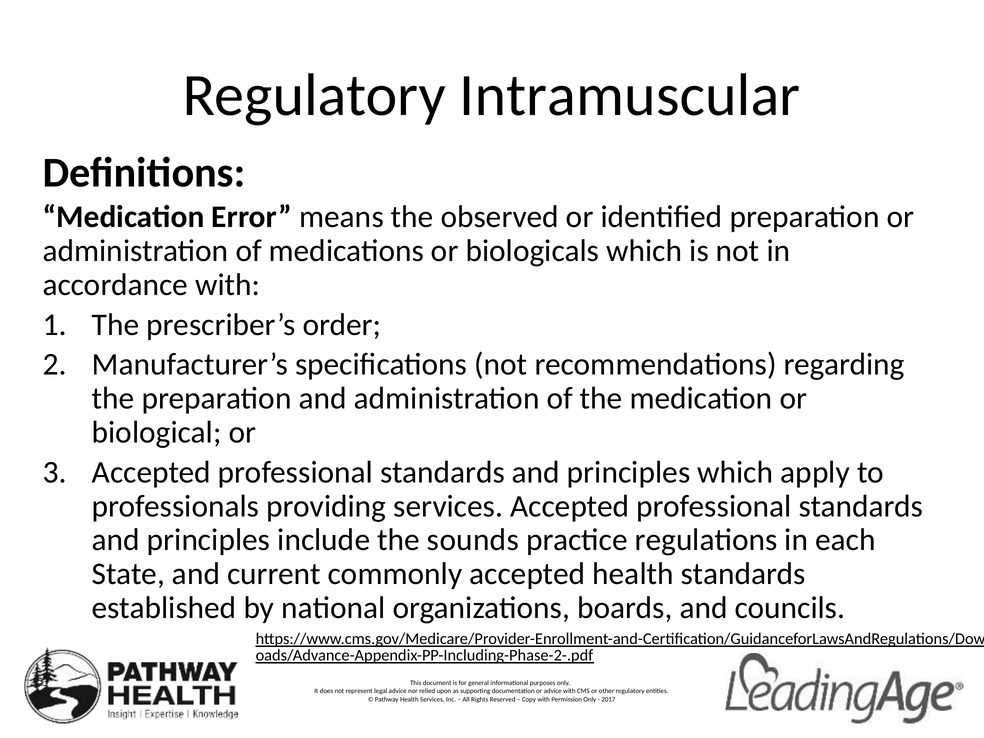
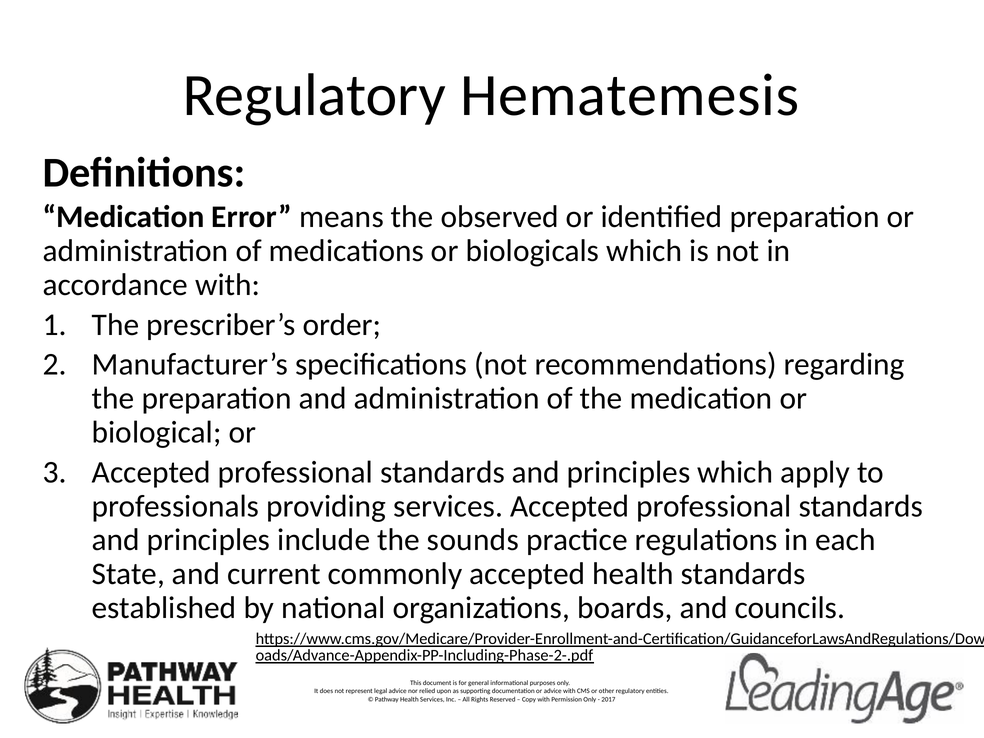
Intramuscular: Intramuscular -> Hematemesis (630, 95)
